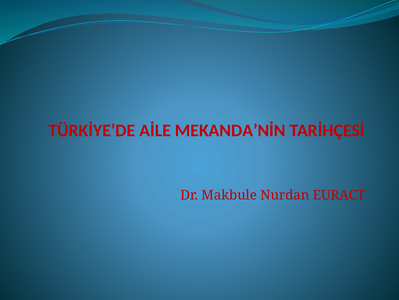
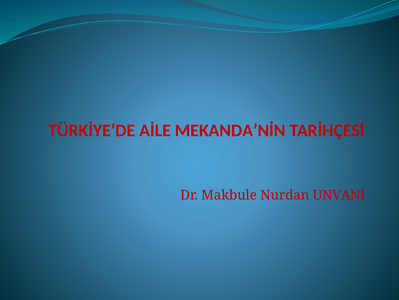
EURACT: EURACT -> UNVANI (339, 195)
